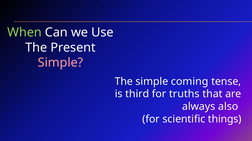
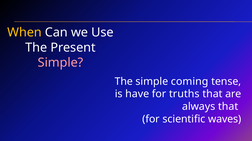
When colour: light green -> yellow (25, 33)
third: third -> have (137, 94)
always also: also -> that (228, 107)
things: things -> waves (225, 120)
